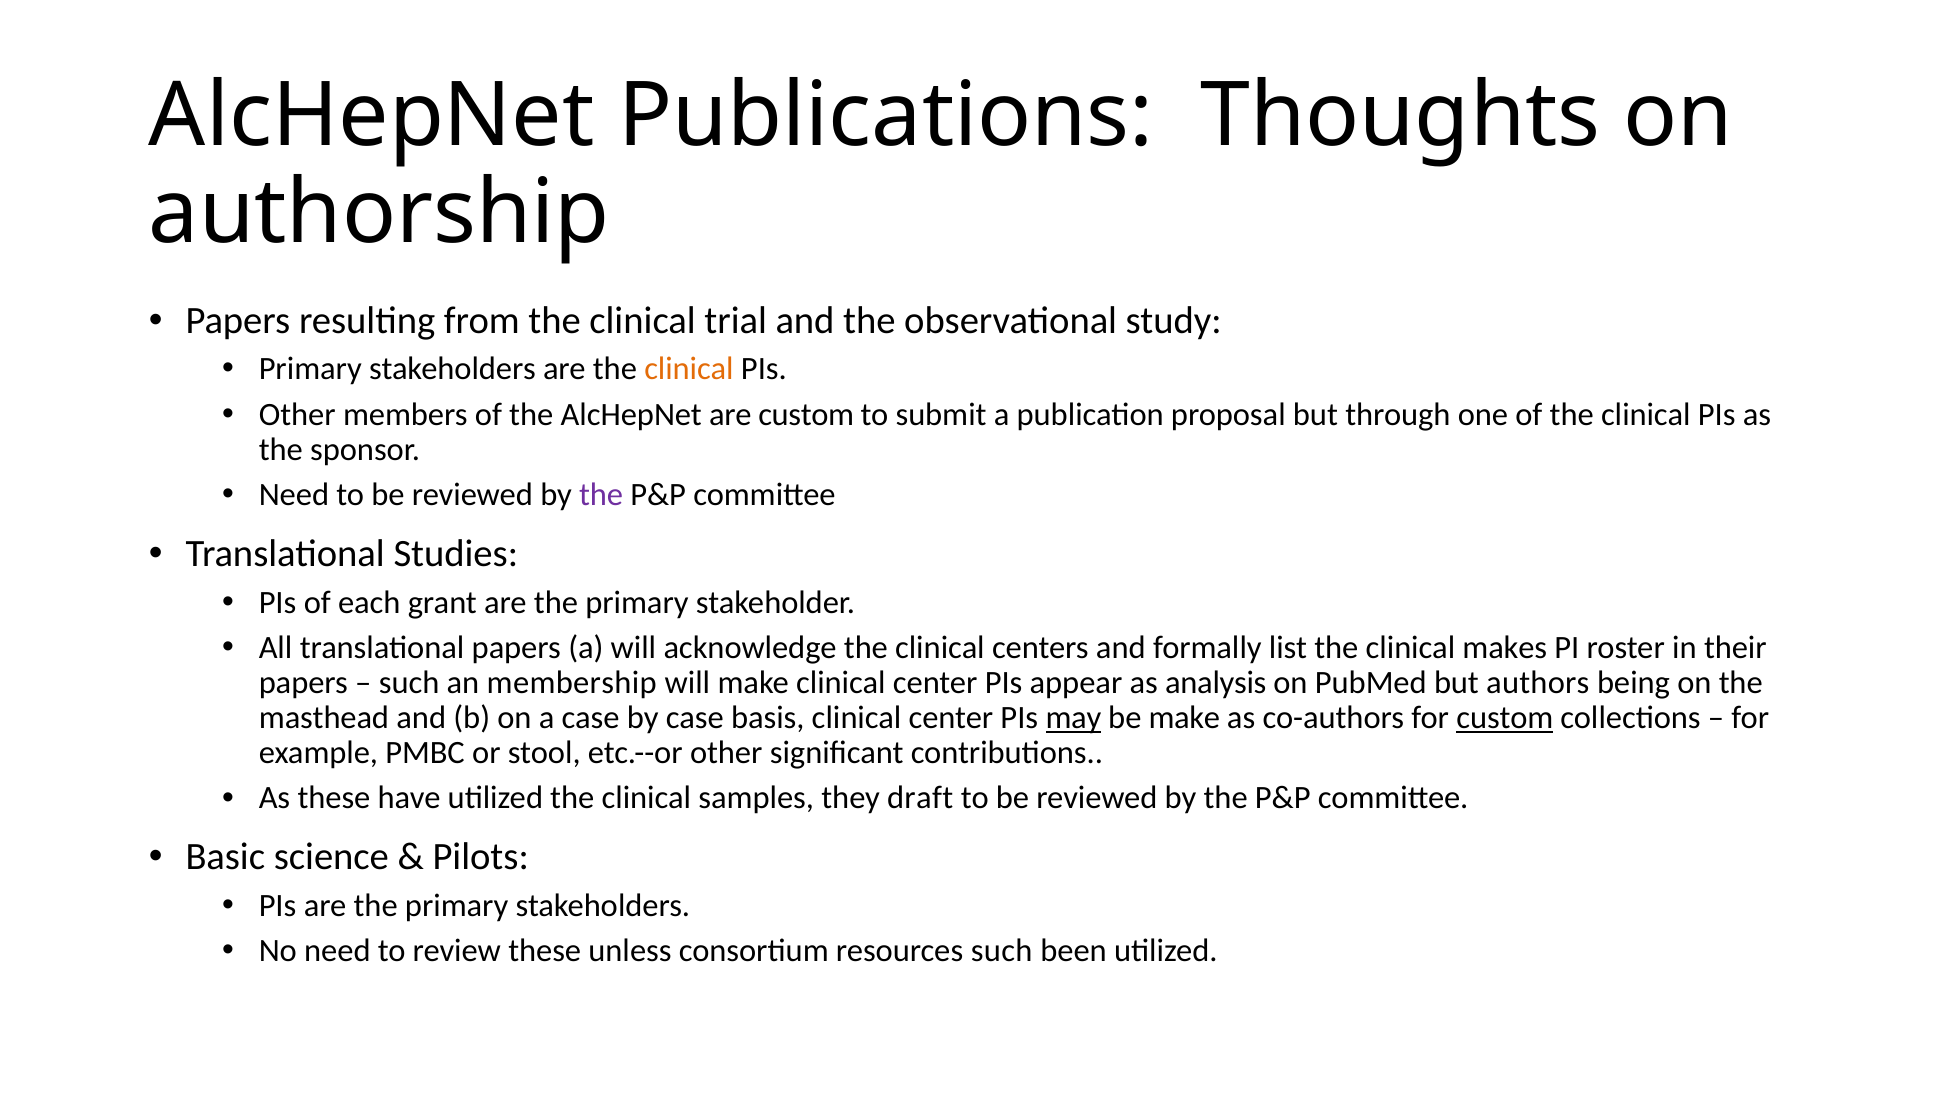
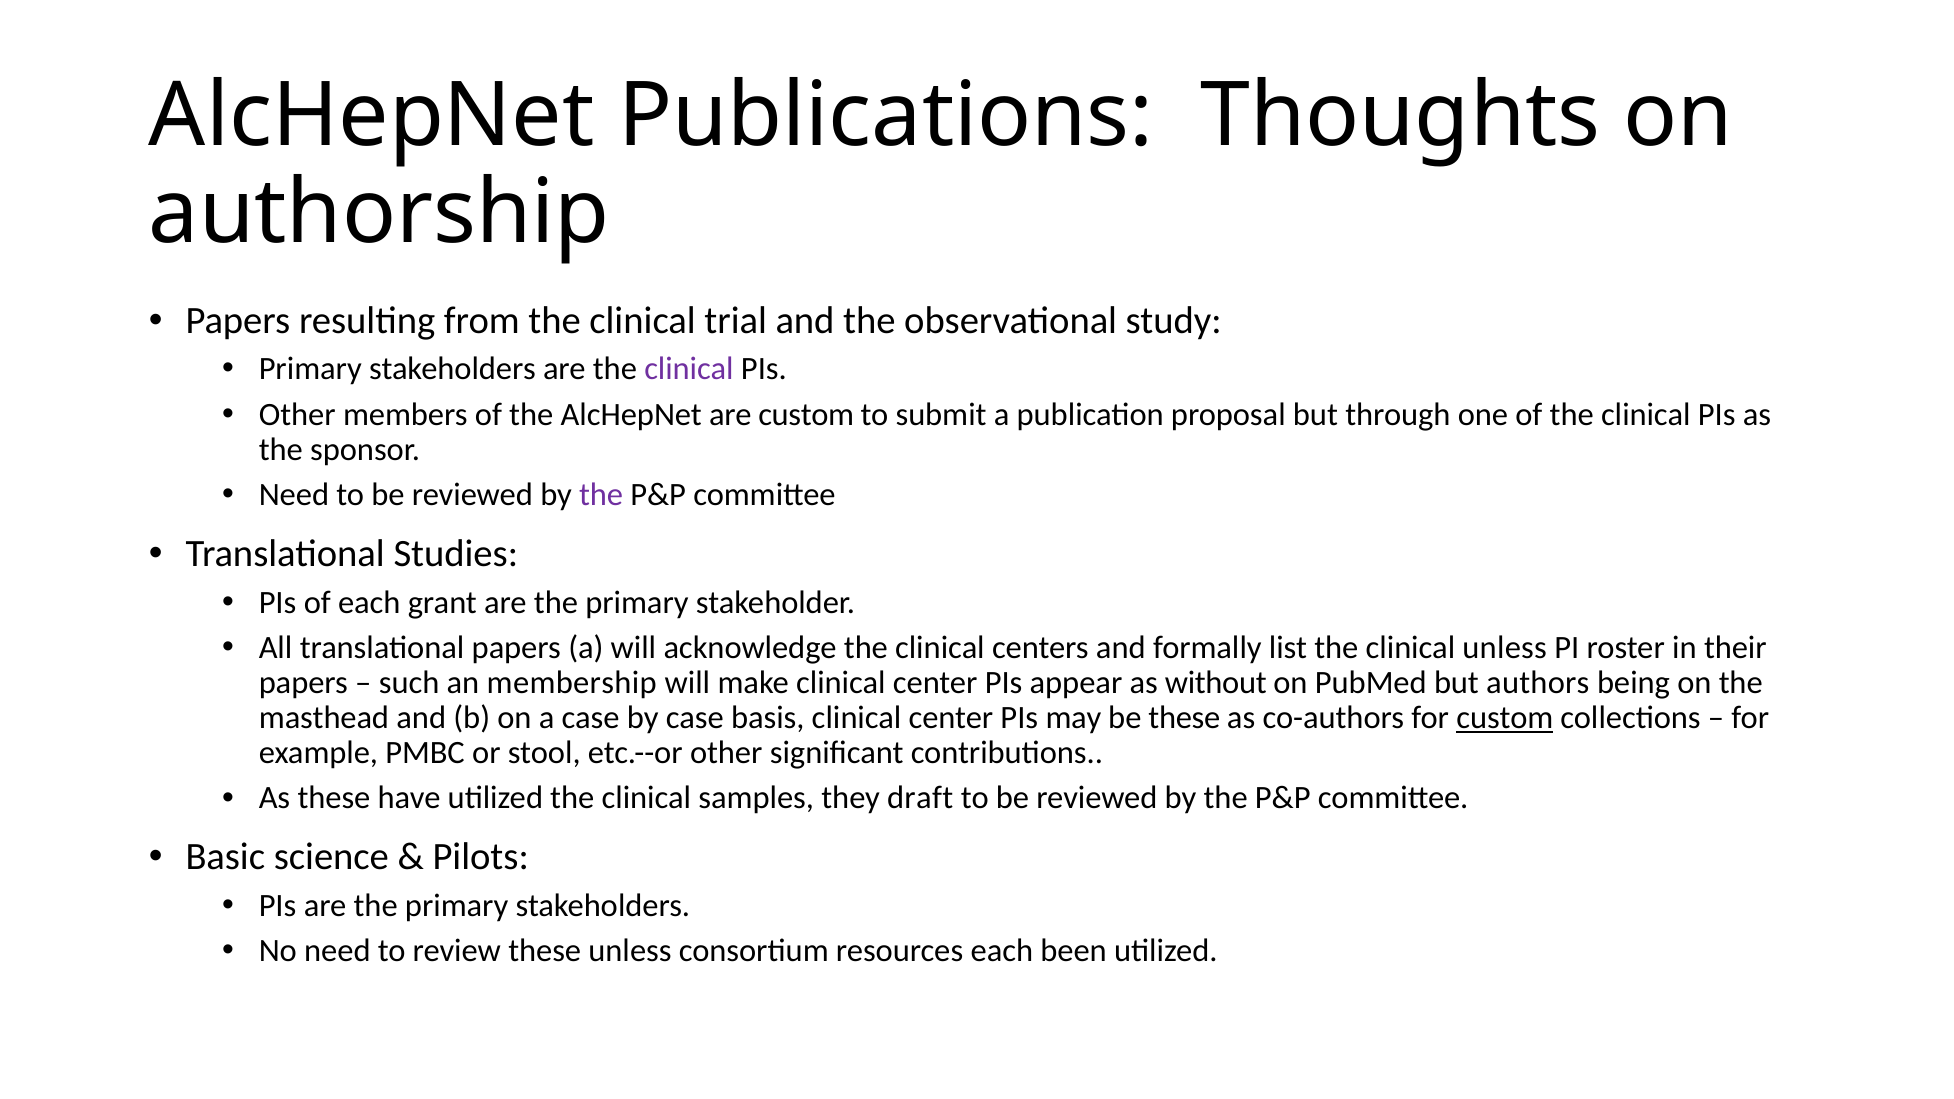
clinical colour: orange -> purple (689, 369)
clinical makes: makes -> unless (1505, 648)
analysis: analysis -> without (1216, 683)
may underline: present -> none (1073, 718)
be make: make -> these (1184, 718)
resources such: such -> each (1002, 951)
